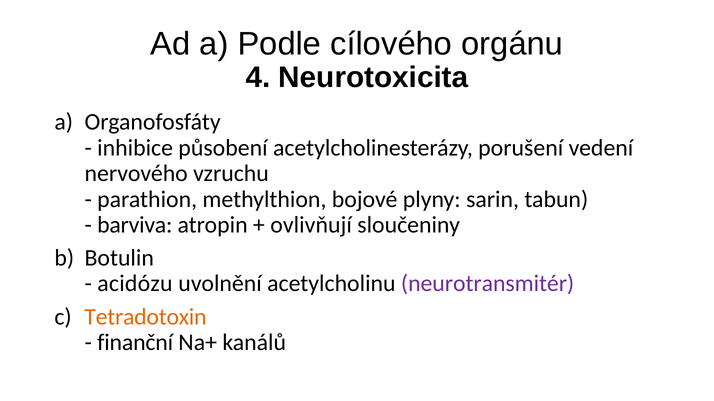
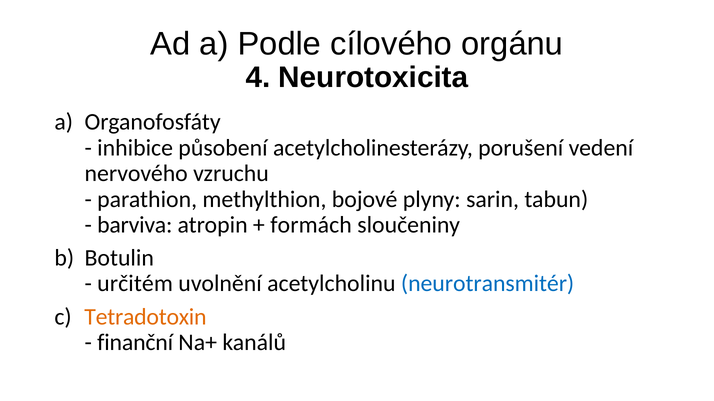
ovlivňují: ovlivňují -> formách (311, 225)
acidózu: acidózu -> určitém (135, 284)
neurotransmitér colour: purple -> blue (488, 284)
